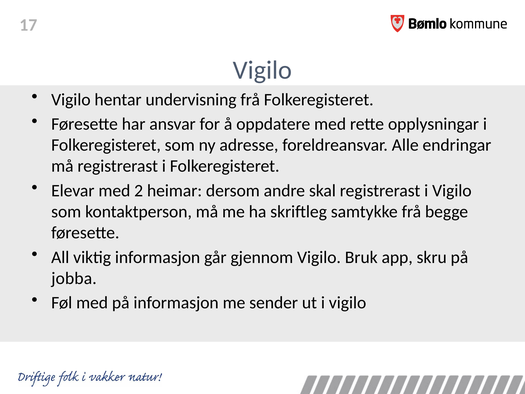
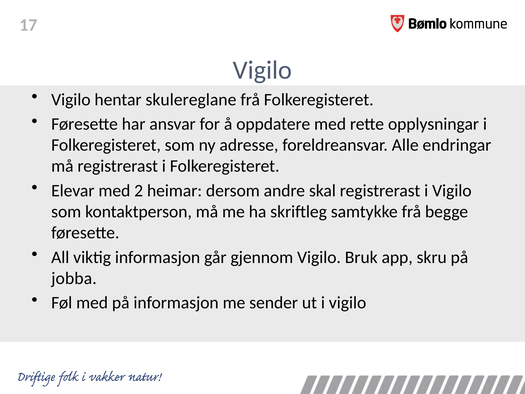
undervisning: undervisning -> skulereglane (191, 100)
